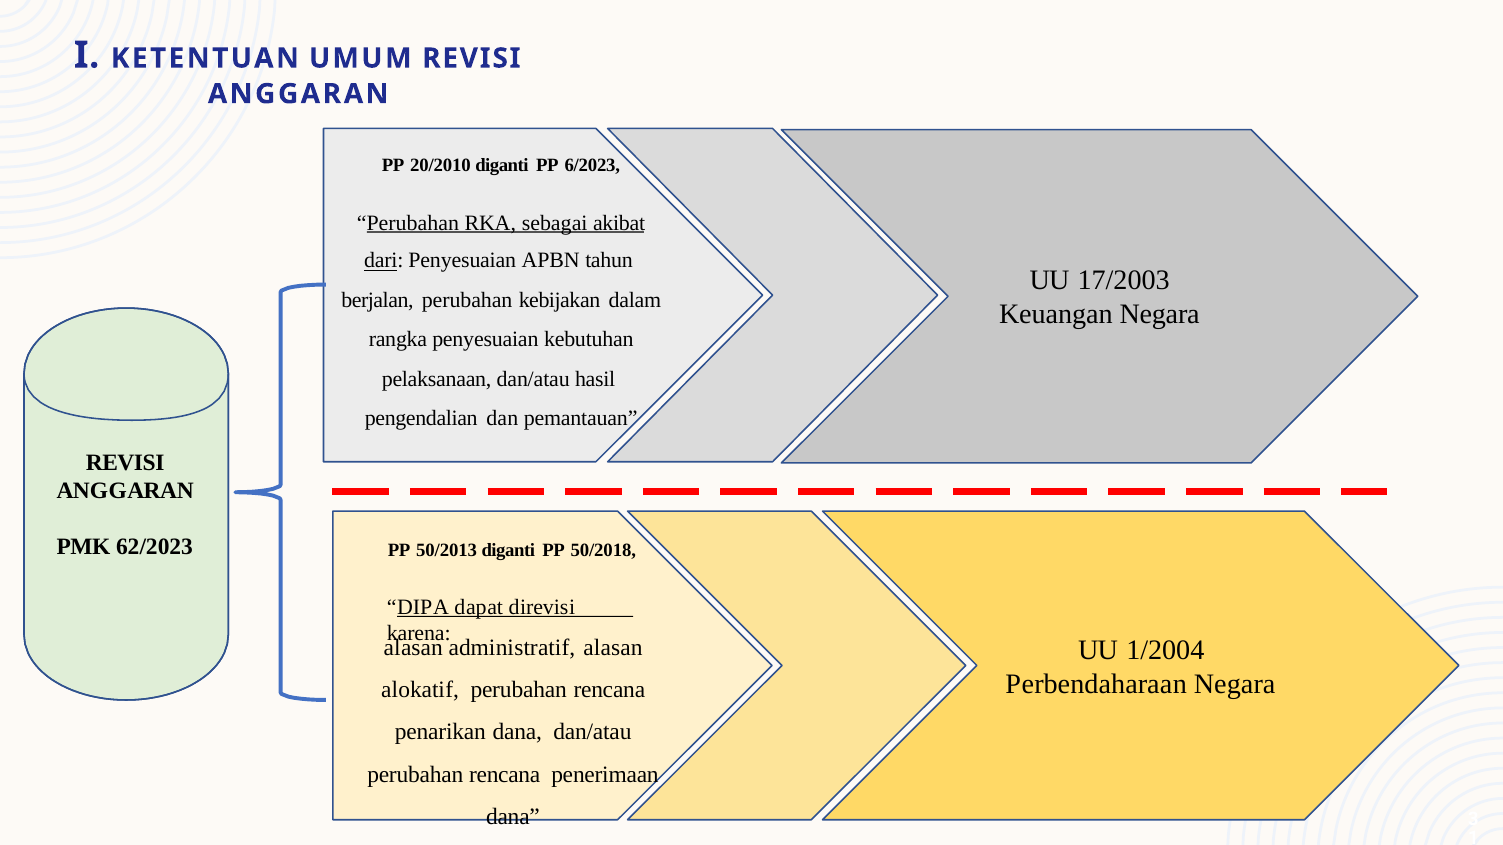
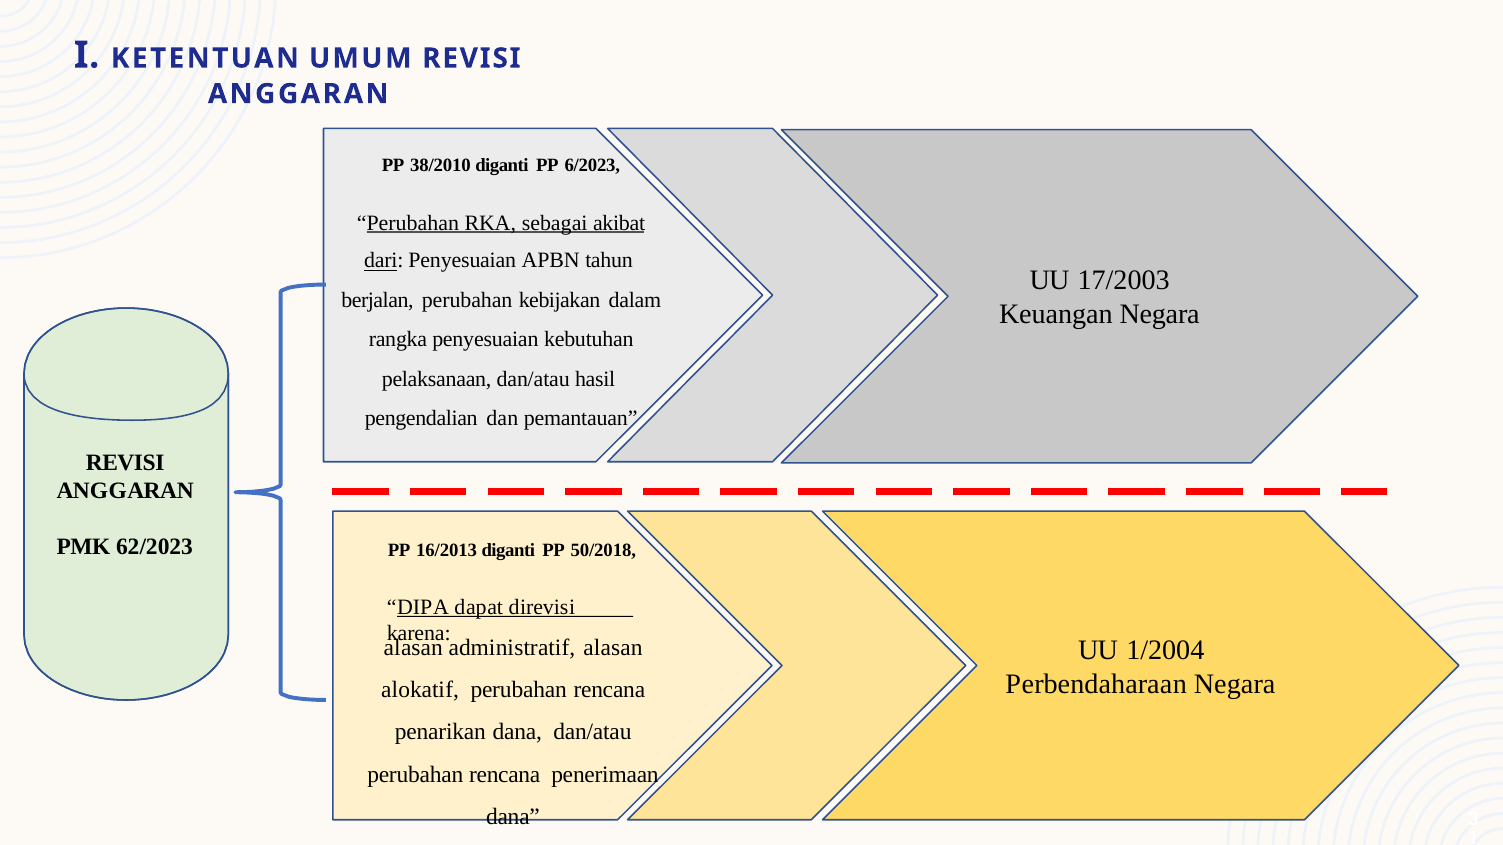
20/2010: 20/2010 -> 38/2010 (440, 166)
50/2013: 50/2013 -> 16/2013 (447, 551)
